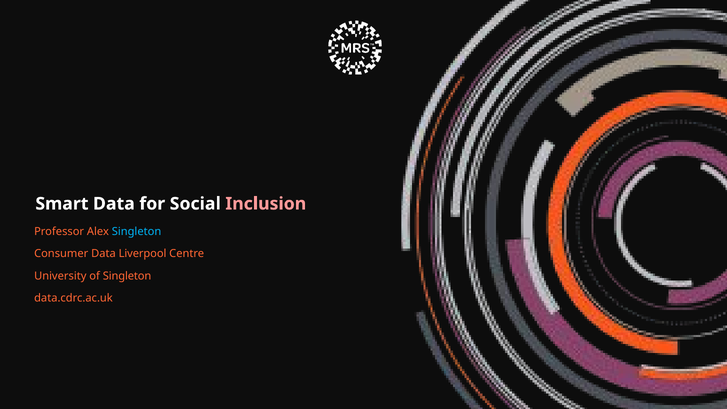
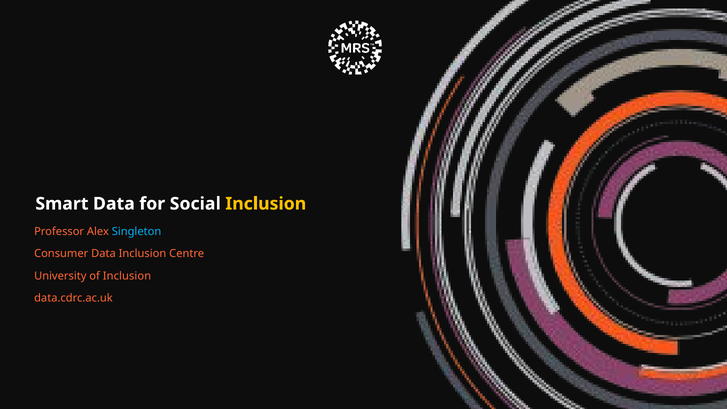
Inclusion colour: pink -> yellow (266, 204)
Data Liverpool: Liverpool -> Inclusion (142, 254)
of Singleton: Singleton -> Inclusion (127, 276)
